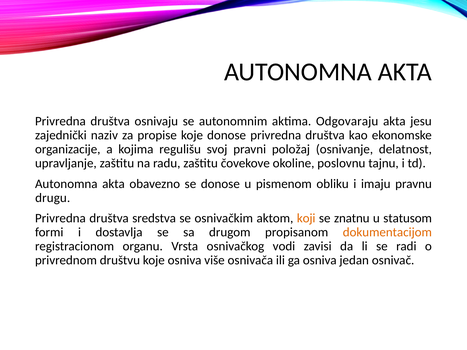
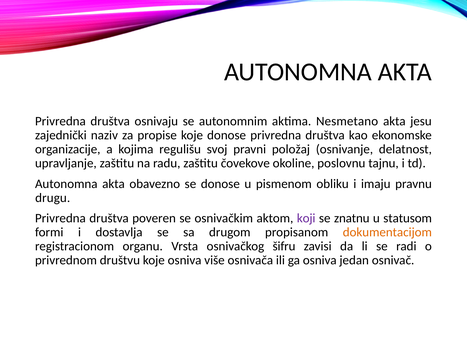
Odgovaraju: Odgovaraju -> Nesmetano (347, 121)
sredstva: sredstva -> poveren (154, 218)
koji colour: orange -> purple (306, 218)
vodi: vodi -> šifru (284, 246)
